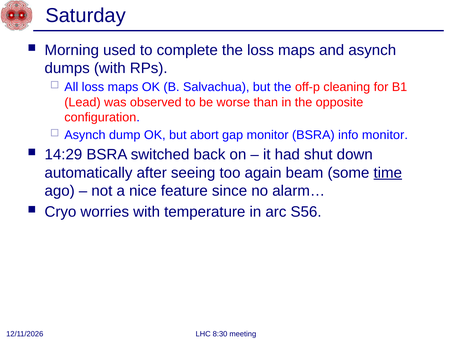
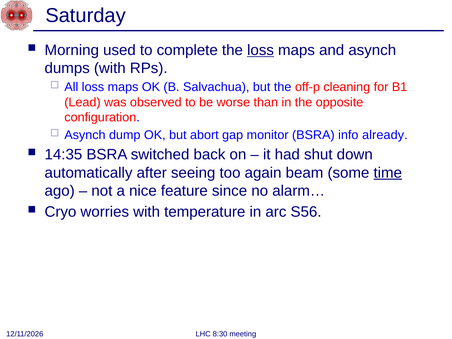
loss underline: none -> present (261, 50)
info monitor: monitor -> already (385, 135)
14:29: 14:29 -> 14:35 (63, 155)
